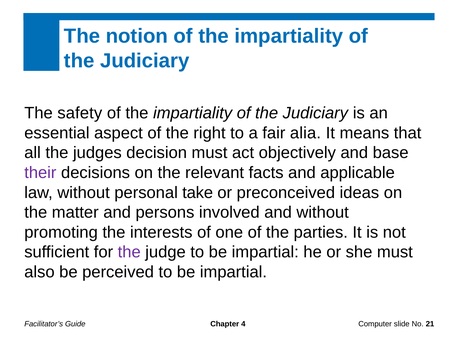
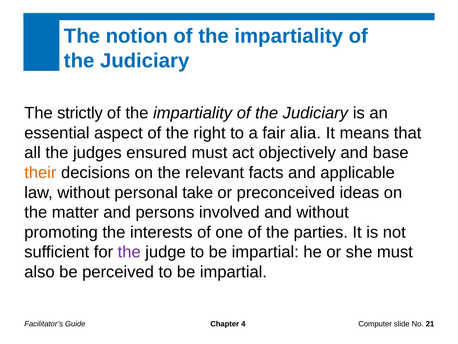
safety: safety -> strictly (80, 113)
decision: decision -> ensured (157, 153)
their colour: purple -> orange (40, 172)
